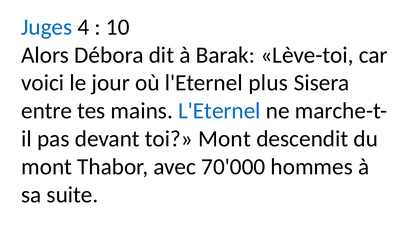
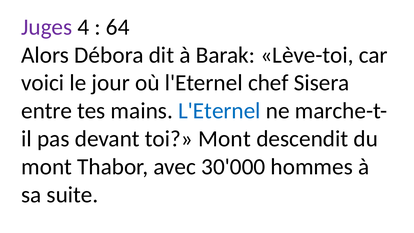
Juges colour: blue -> purple (47, 27)
10: 10 -> 64 (118, 27)
plus: plus -> chef (268, 83)
70'000: 70'000 -> 30'000 (233, 167)
